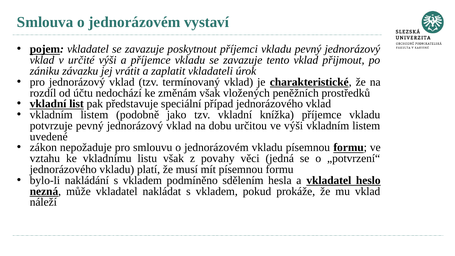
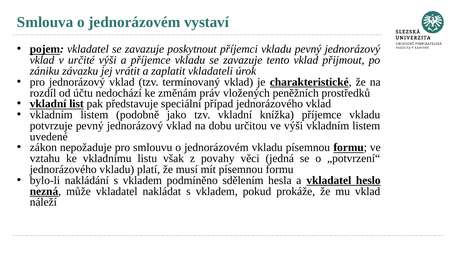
změnám však: však -> práv (210, 93)
